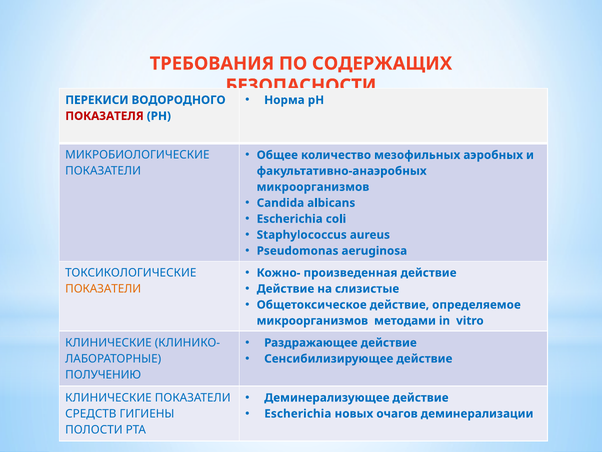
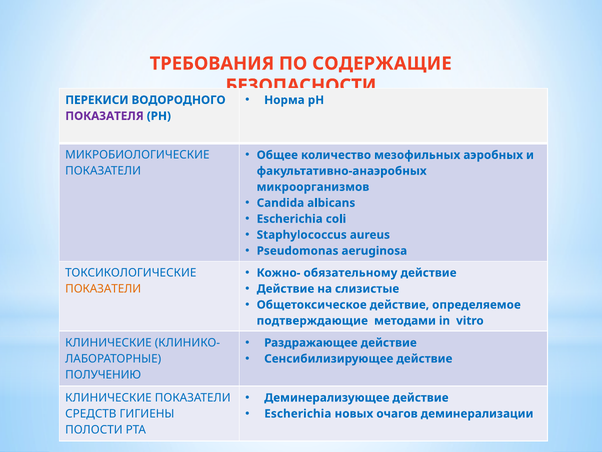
СОДЕРЖАЩИХ: СОДЕРЖАЩИХ -> СОДЕРЖАЩИЕ (382, 63)
ПОКАЗАТЕЛЯ colour: red -> purple (105, 116)
произведенная: произведенная -> обязательному (350, 273)
микроорганизмов: микроорганизмов -> подтверждающие (312, 320)
